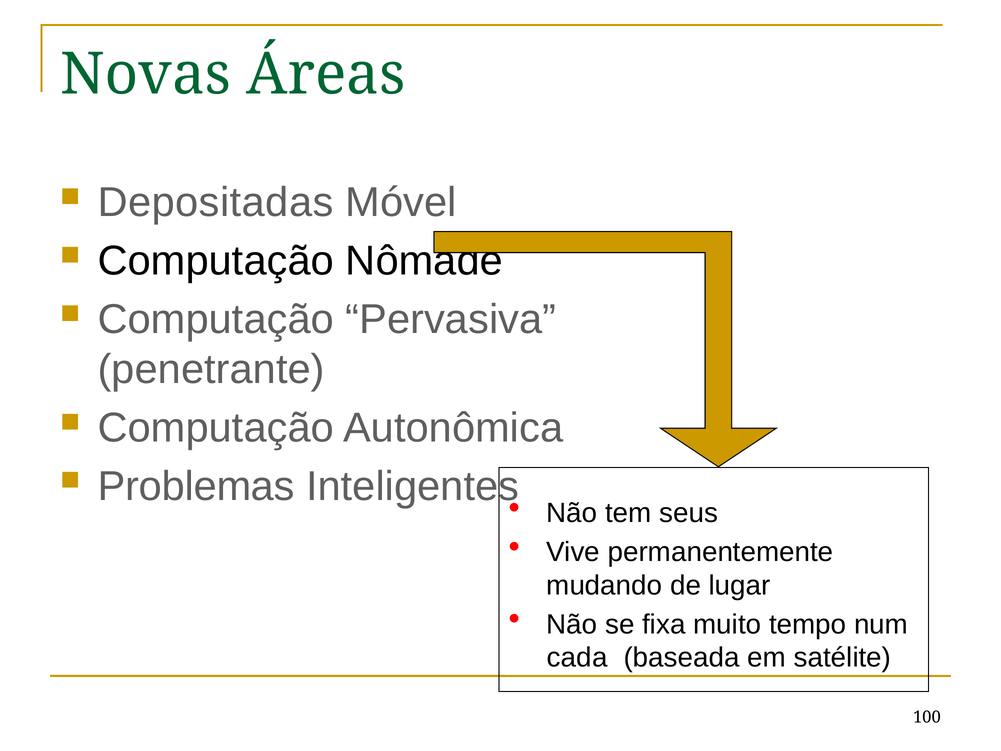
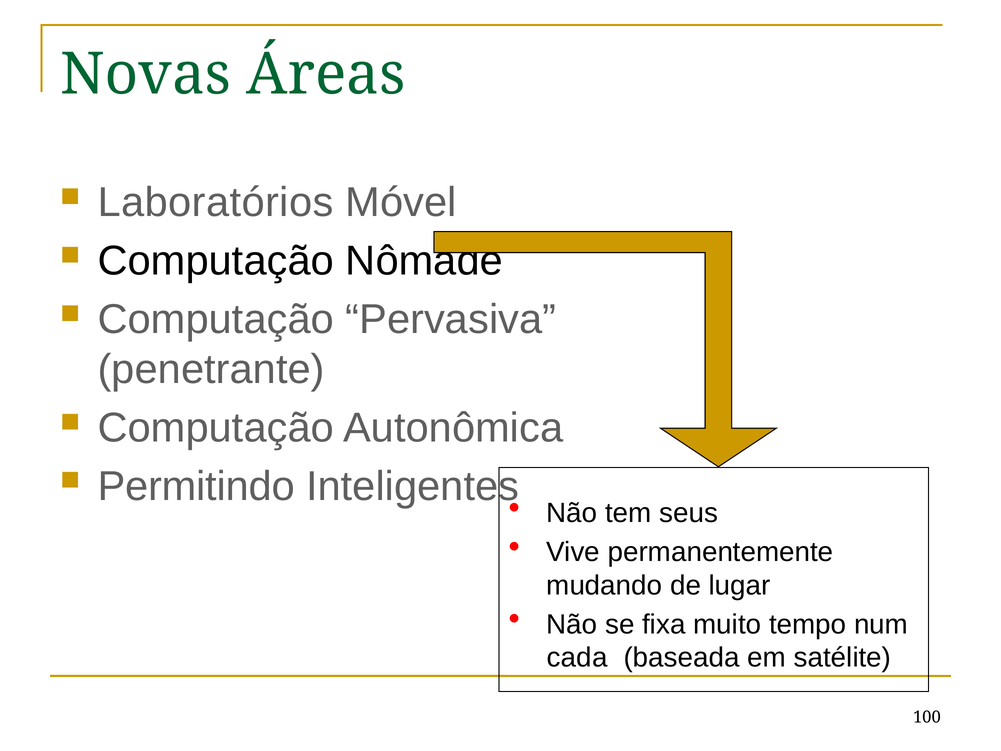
Depositadas: Depositadas -> Laboratórios (216, 203)
Problemas: Problemas -> Permitindo (196, 486)
